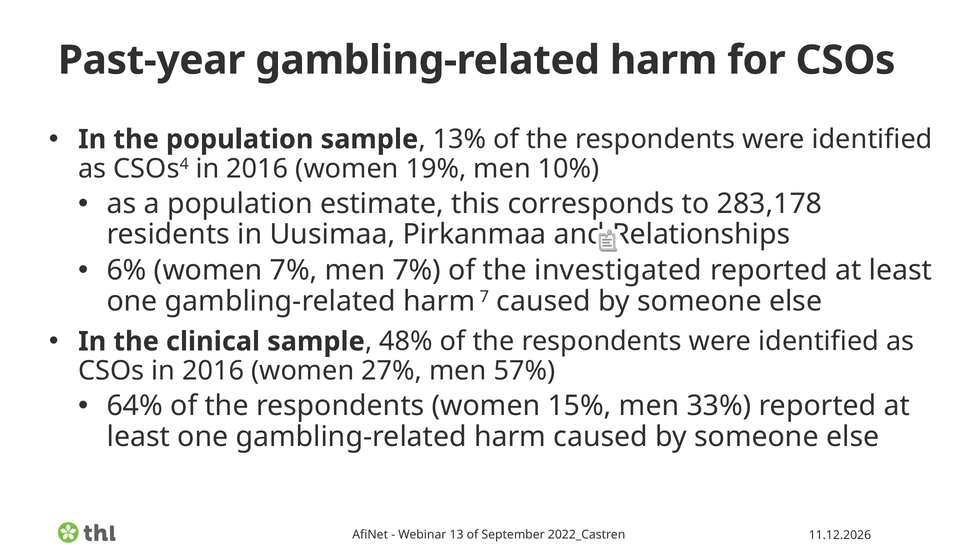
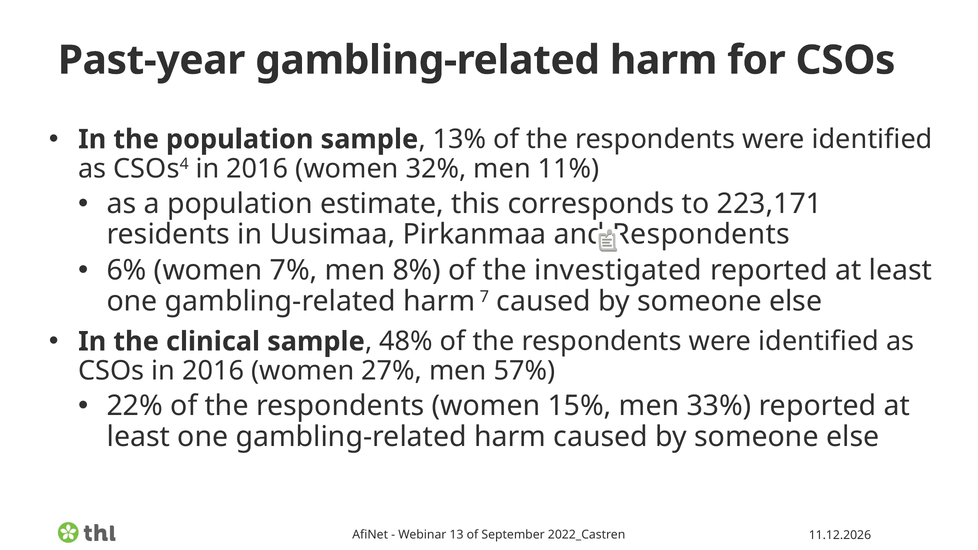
19%: 19% -> 32% (436, 169)
10%: 10% -> 11% (569, 169)
283,178: 283,178 -> 223,171 (770, 204)
and Relationships: Relationships -> Respondents (701, 235)
men 7%: 7% -> 8% (417, 270)
64%: 64% -> 22% (135, 406)
